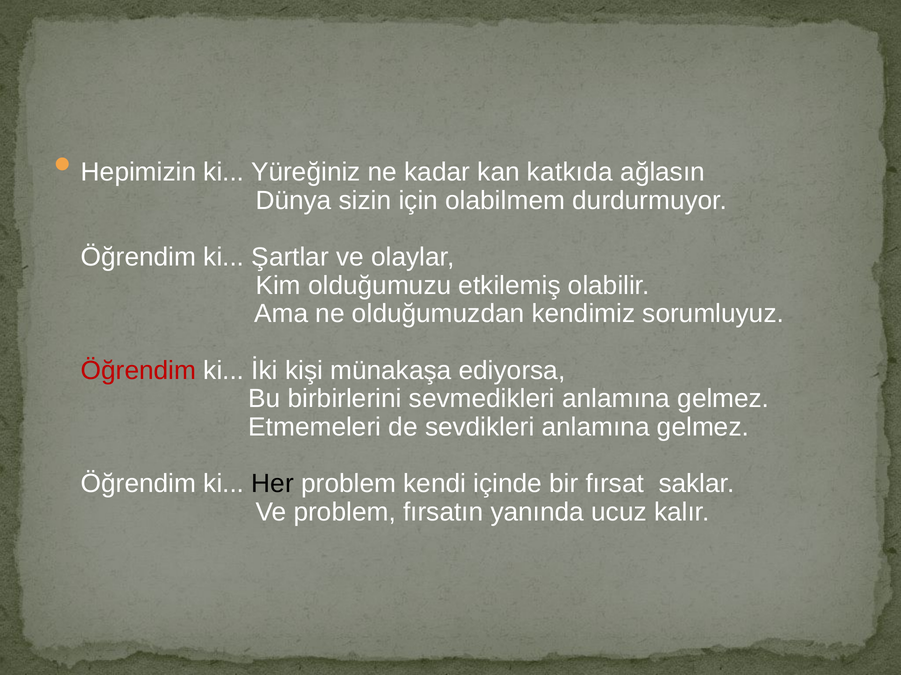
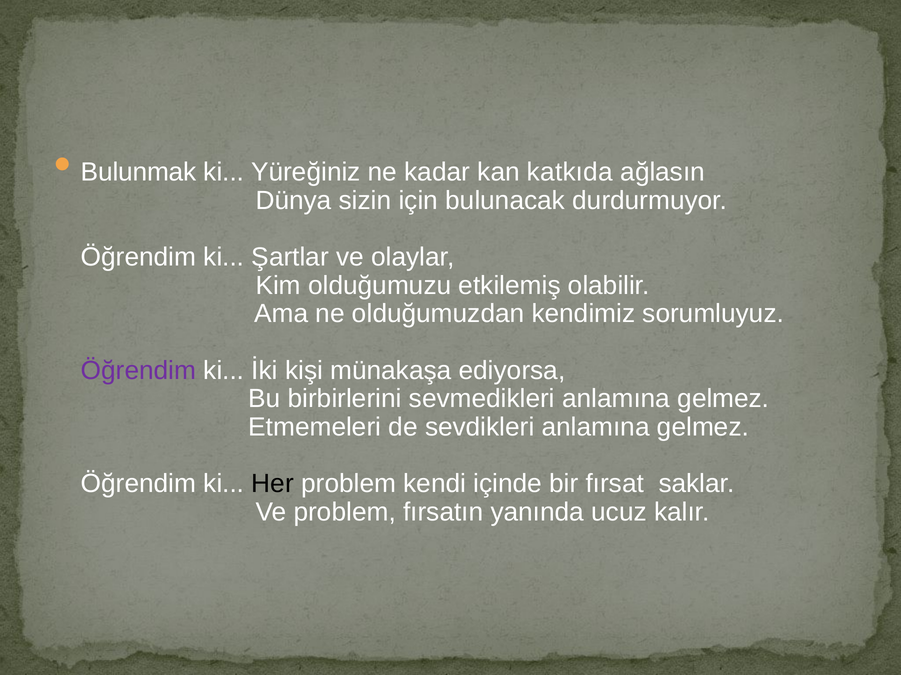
Hepimizin: Hepimizin -> Bulunmak (139, 172)
olabilmem: olabilmem -> bulunacak (505, 201)
Öğrendim colour: red -> purple (139, 371)
